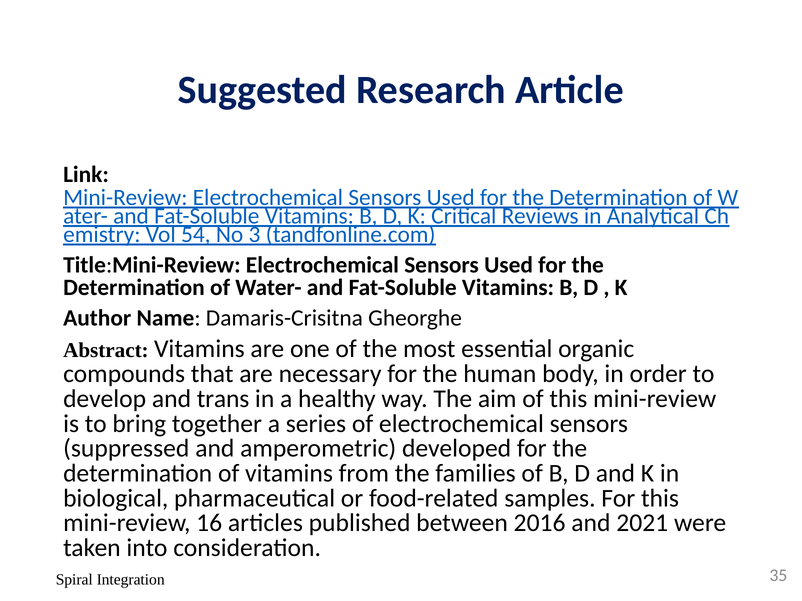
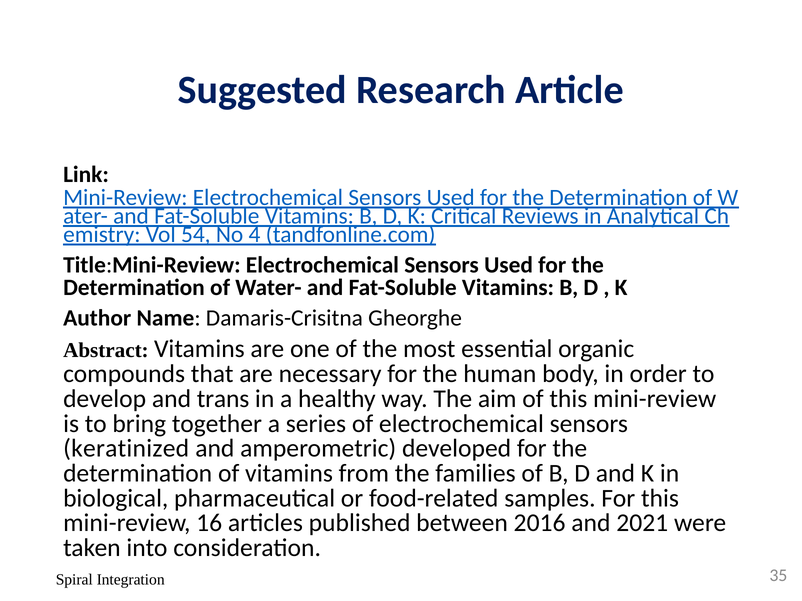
3: 3 -> 4 (254, 235)
suppressed: suppressed -> keratinized (126, 449)
